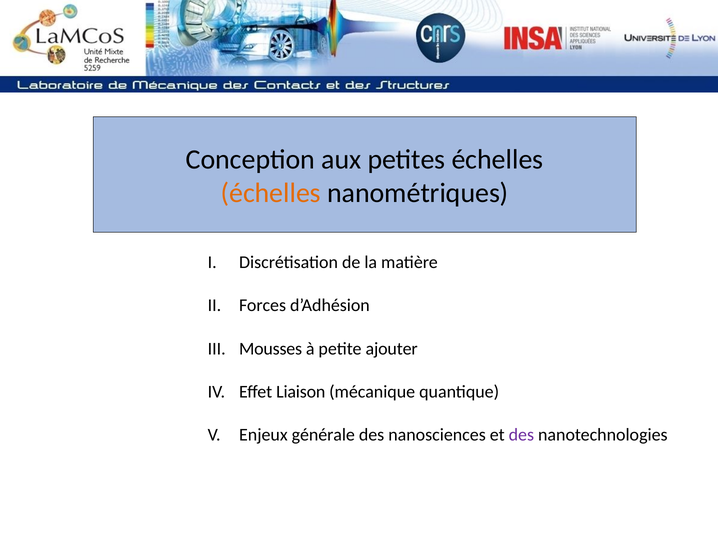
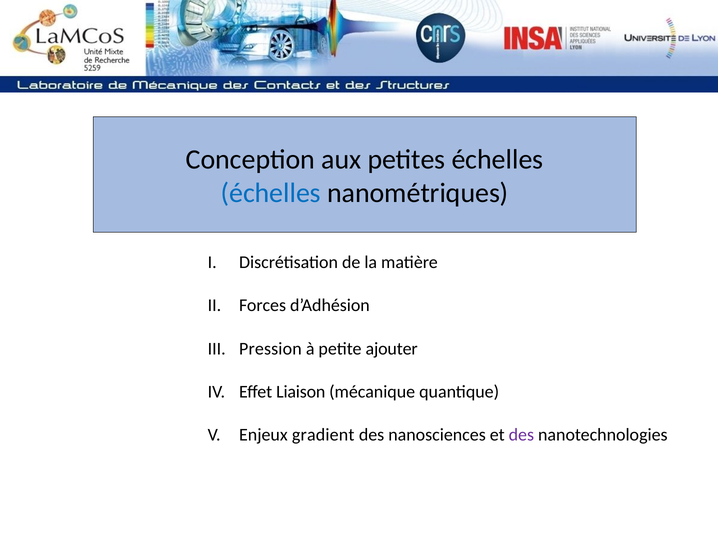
échelles colour: orange -> blue (271, 193)
Mousses: Mousses -> Pression (270, 348)
générale: générale -> gradient (323, 434)
